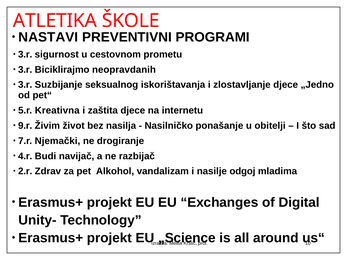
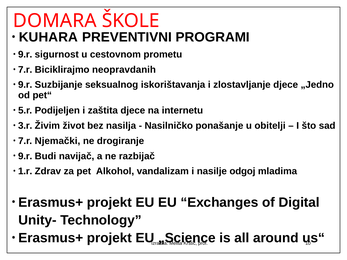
ATLETIKA: ATLETIKA -> DOMARA (55, 21)
NASTAVI: NASTAVI -> KUHARA (48, 37)
3.r: 3.r -> 9.r (25, 54)
3.r: 3.r -> 7.r (25, 70)
3.r: 3.r -> 9.r (25, 85)
Kreativna: Kreativna -> Podijeljen (57, 111)
9.r: 9.r -> 3.r (25, 126)
4.r: 4.r -> 9.r (25, 156)
2.r: 2.r -> 1.r (25, 171)
